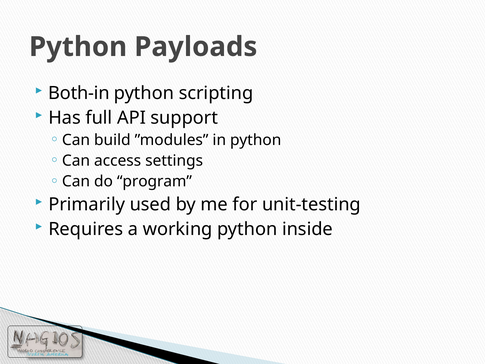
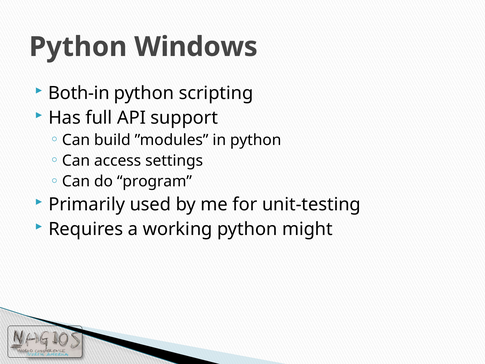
Payloads: Payloads -> Windows (196, 47)
inside: inside -> might (307, 229)
